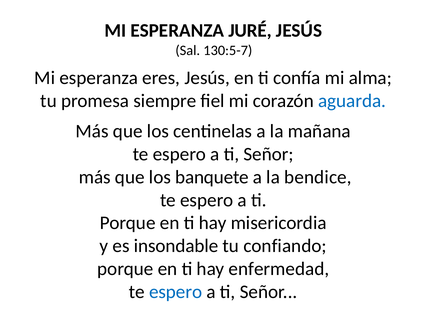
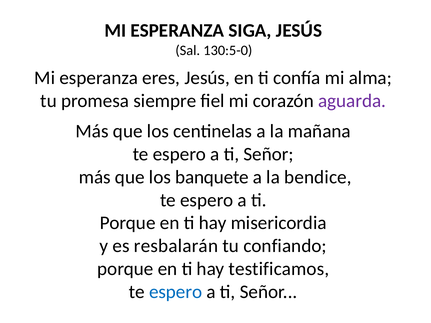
JURÉ: JURÉ -> SIGA (250, 31)
130:5-7: 130:5-7 -> 130:5-0 (228, 50)
aguarda colour: blue -> purple (352, 101)
insondable: insondable -> resbalarán (176, 246)
enfermedad: enfermedad -> testificamos (279, 269)
